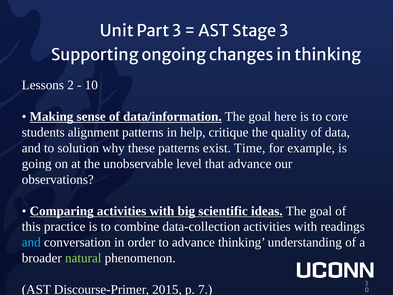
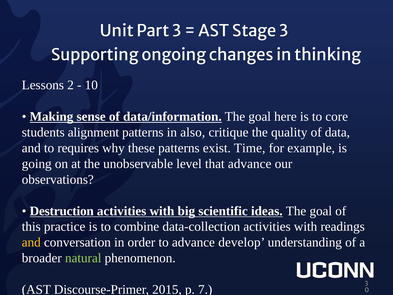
help: help -> also (193, 132)
solution: solution -> requires (78, 148)
Comparing: Comparing -> Destruction (62, 211)
and colour: light blue -> yellow (31, 242)
advance thinking: thinking -> develop (242, 242)
